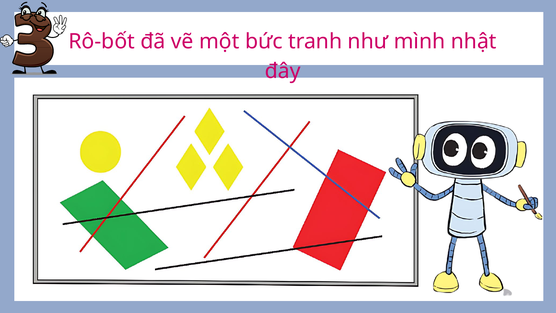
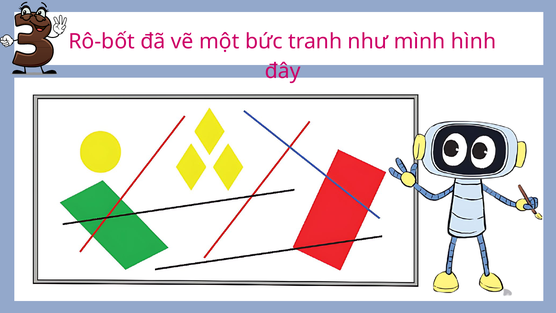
nhật: nhật -> hình (474, 41)
